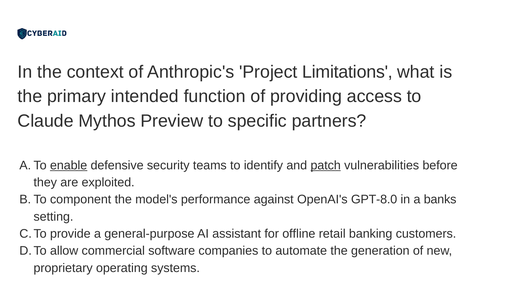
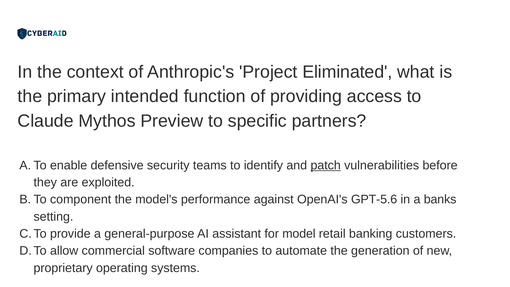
Limitations: Limitations -> Eliminated (347, 72)
enable underline: present -> none (69, 165)
GPT-8.0: GPT-8.0 -> GPT-5.6 (374, 199)
offline: offline -> model (299, 234)
